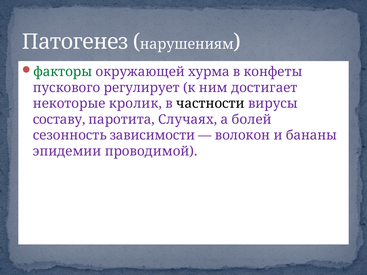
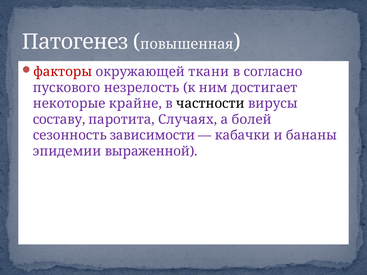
нарушениям: нарушениям -> повышенная (187, 44)
факторы colour: green -> red (63, 72)
хурма: хурма -> ткани (209, 72)
конфеты: конфеты -> согласно (273, 72)
регулирует: регулирует -> незрелость (142, 88)
кролик: кролик -> крайне (135, 104)
волокон: волокон -> кабачки (243, 135)
проводимой: проводимой -> выраженной (151, 151)
